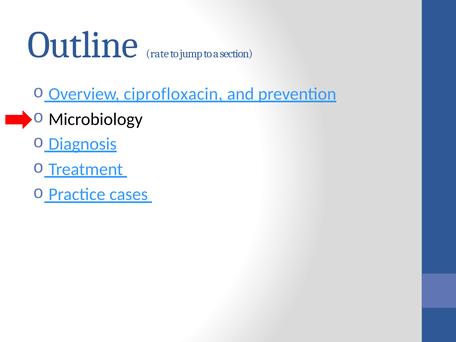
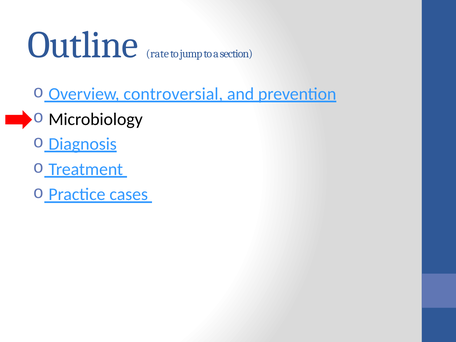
ciprofloxacin: ciprofloxacin -> controversial (173, 94)
